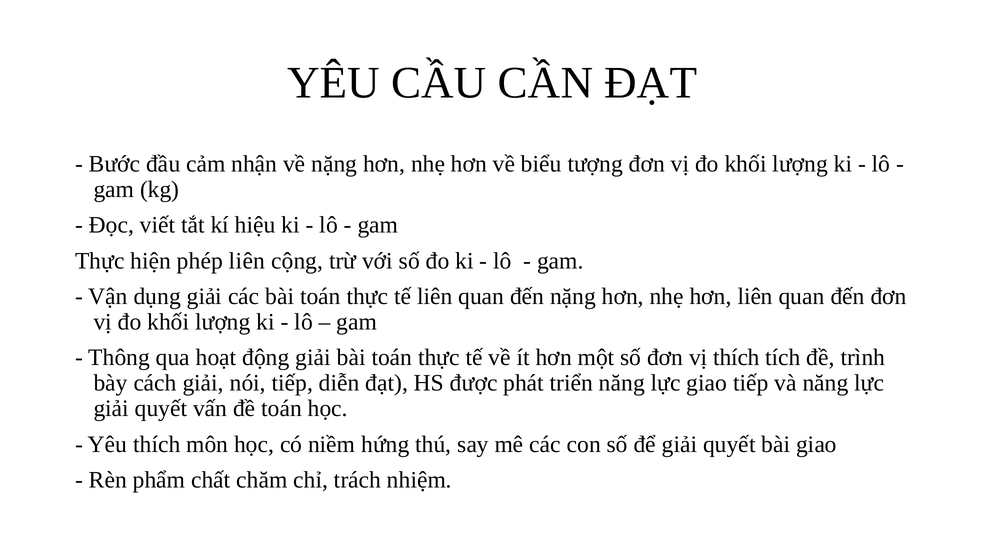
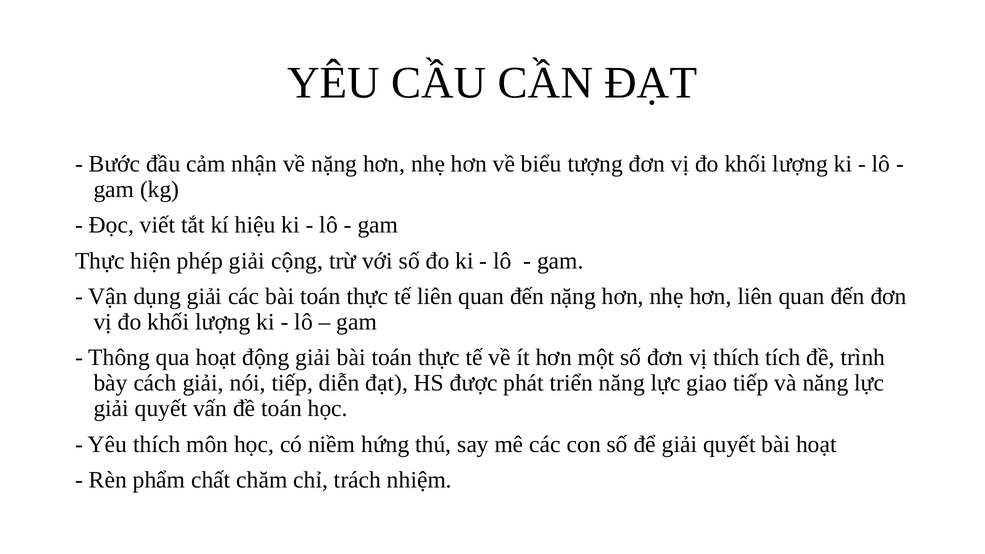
phép liên: liên -> giải (247, 261)
bài giao: giao -> hoạt (816, 444)
